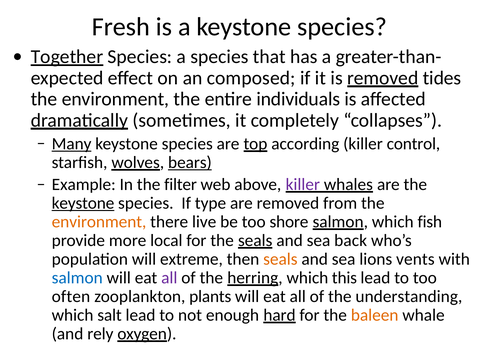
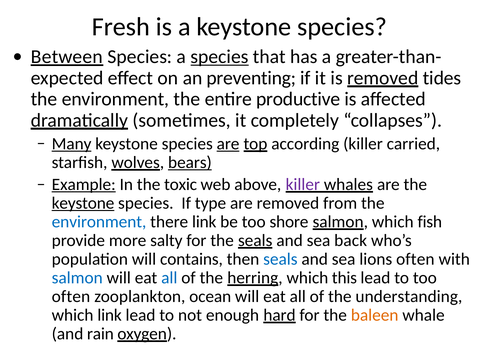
Together: Together -> Between (67, 57)
species underline: none -> present (220, 57)
composed: composed -> preventing (251, 78)
individuals: individuals -> productive (298, 99)
are underline: none -> present (228, 144)
control: control -> carried (413, 144)
Example underline: none -> present (84, 185)
filter: filter -> toxic (181, 185)
environment colour: orange -> blue (99, 222)
there live: live -> link (204, 222)
local: local -> salty (166, 241)
extreme: extreme -> contains (191, 259)
seals colour: orange -> blue (280, 259)
lions vents: vents -> often (415, 259)
all colour: purple -> blue (169, 278)
plants: plants -> ocean (210, 297)
which salt: salt -> link (110, 315)
rely: rely -> rain (100, 334)
